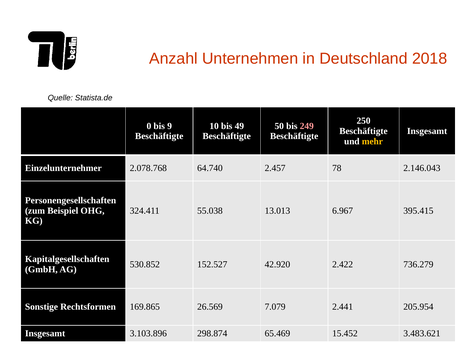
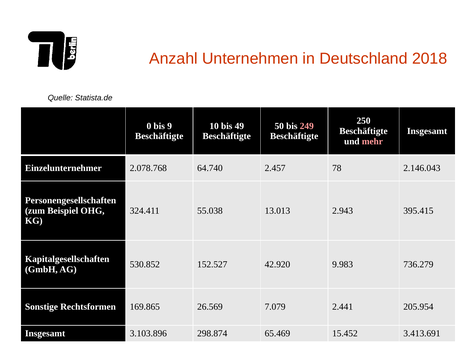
mehr colour: yellow -> pink (372, 141)
6.967: 6.967 -> 2.943 (343, 211)
2.422: 2.422 -> 9.983 (343, 264)
3.483.621: 3.483.621 -> 3.413.691 (422, 334)
